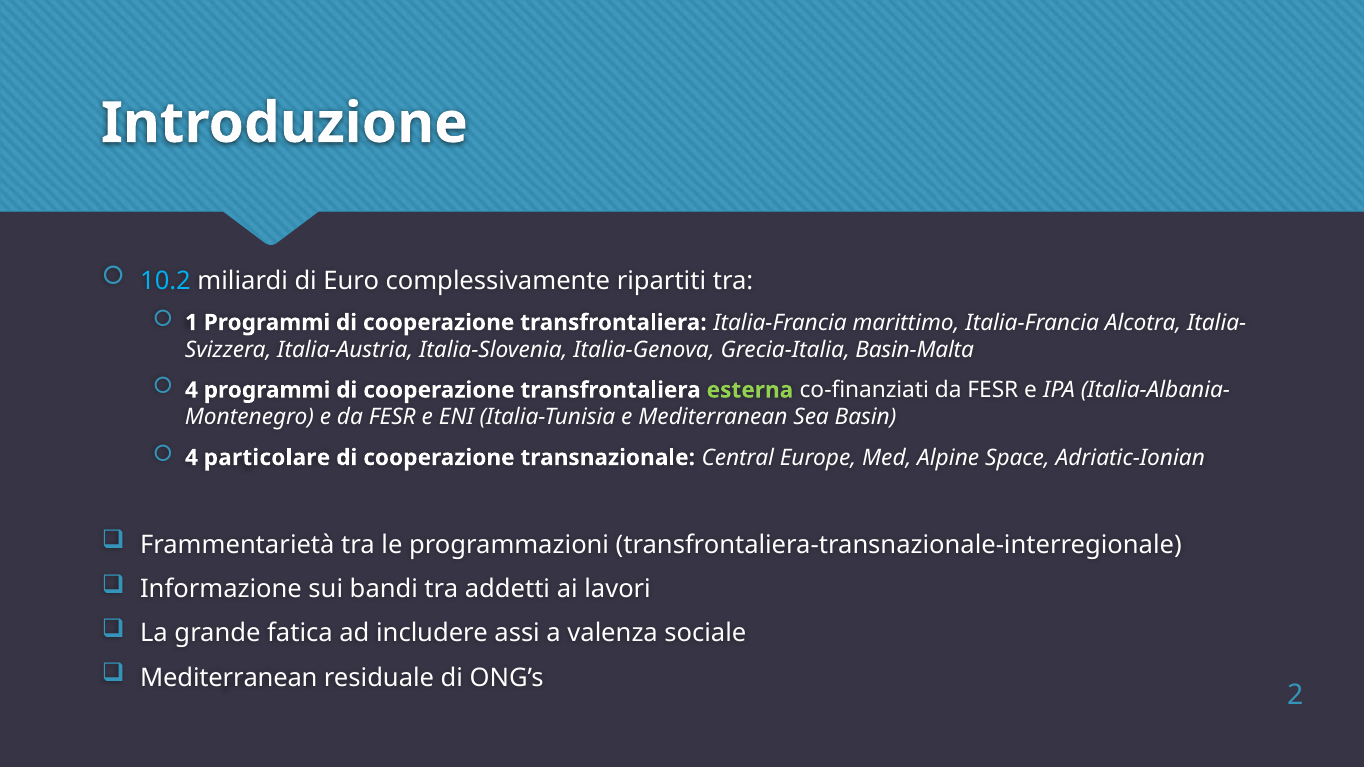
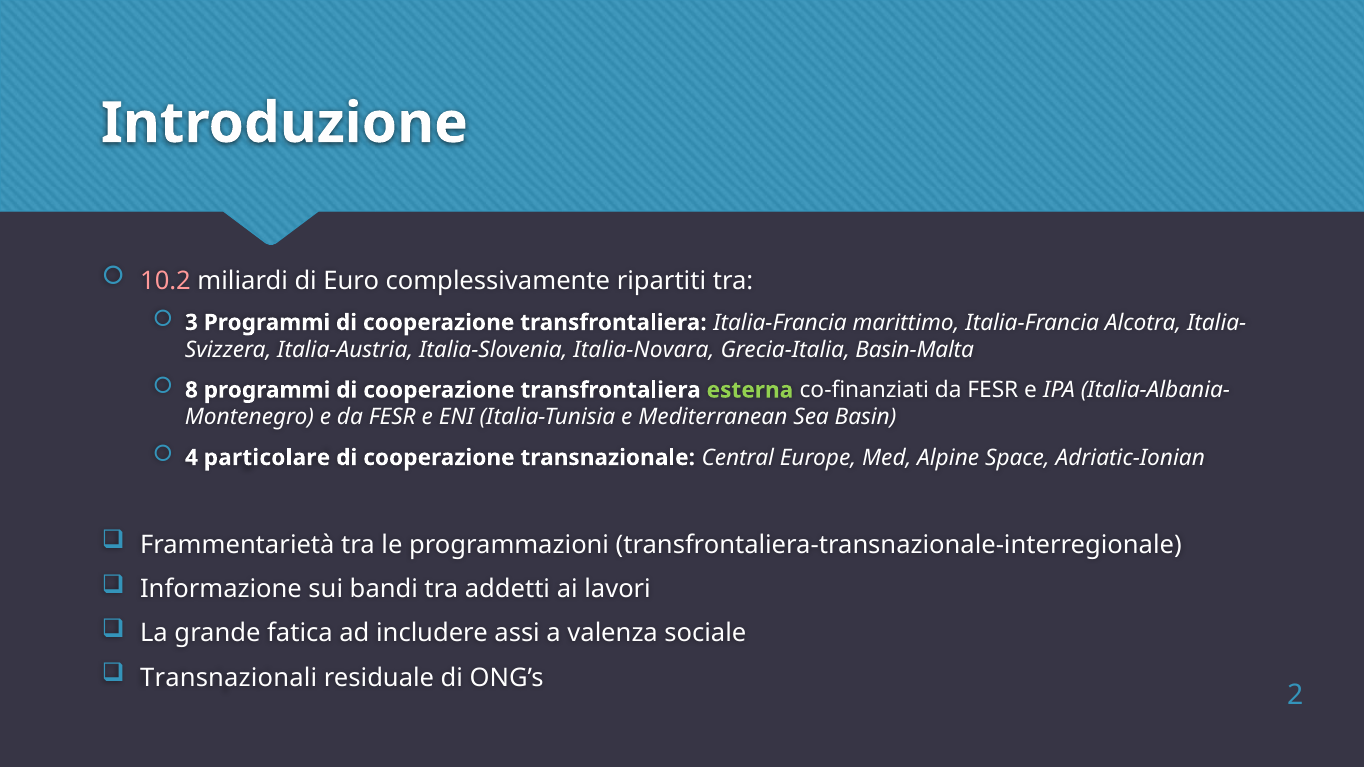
10.2 colour: light blue -> pink (166, 281)
1: 1 -> 3 (191, 323)
Italia-Genova: Italia-Genova -> Italia-Novara (644, 350)
4: 4 -> 8 (191, 390)
Mediterranean: Mediterranean -> Transnazionali (229, 678)
